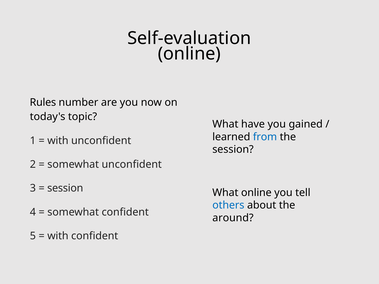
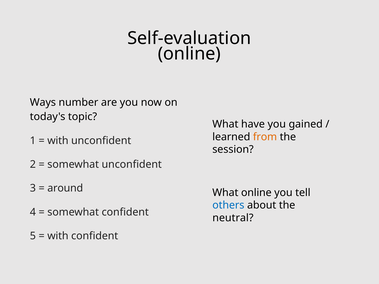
Rules: Rules -> Ways (43, 102)
from colour: blue -> orange (265, 137)
session: session -> around (65, 188)
around: around -> neutral (233, 218)
